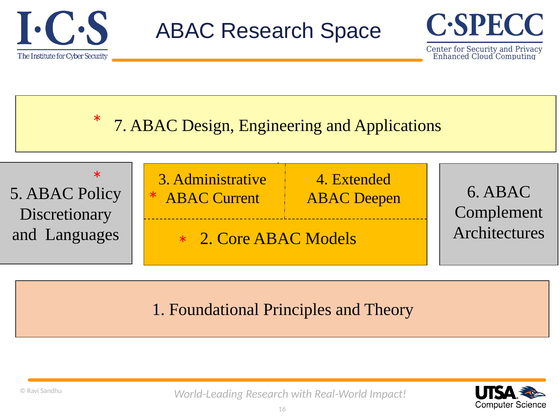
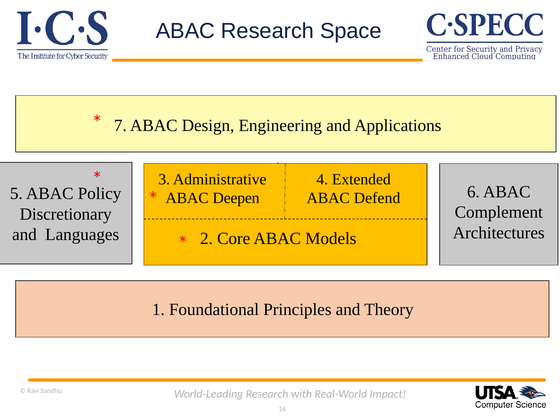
Current: Current -> Deepen (236, 198)
Deepen: Deepen -> Defend (377, 198)
